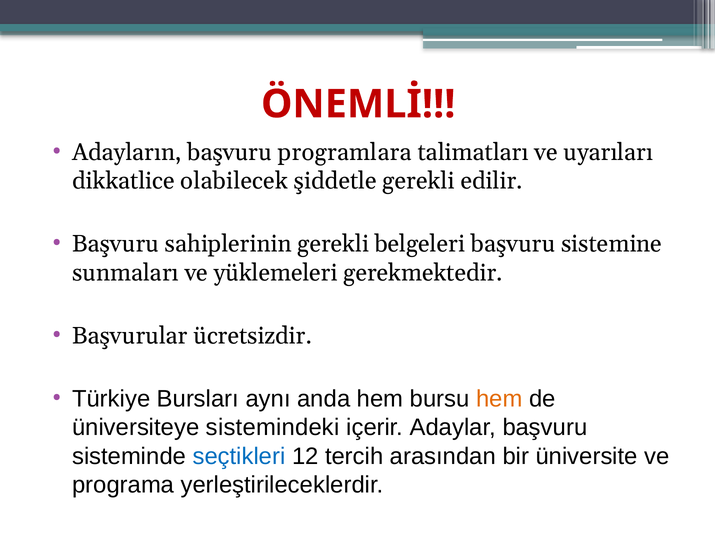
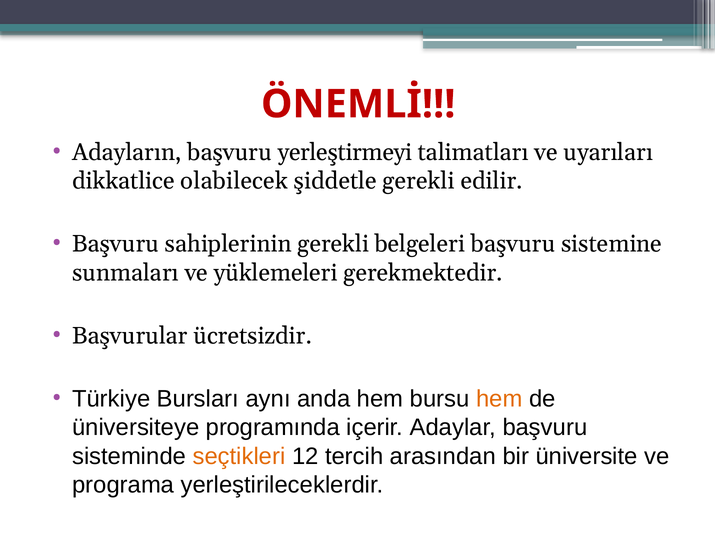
programlara: programlara -> yerleştirmeyi (345, 152)
sistemindeki: sistemindeki -> programında (273, 428)
seçtikleri colour: blue -> orange (239, 456)
